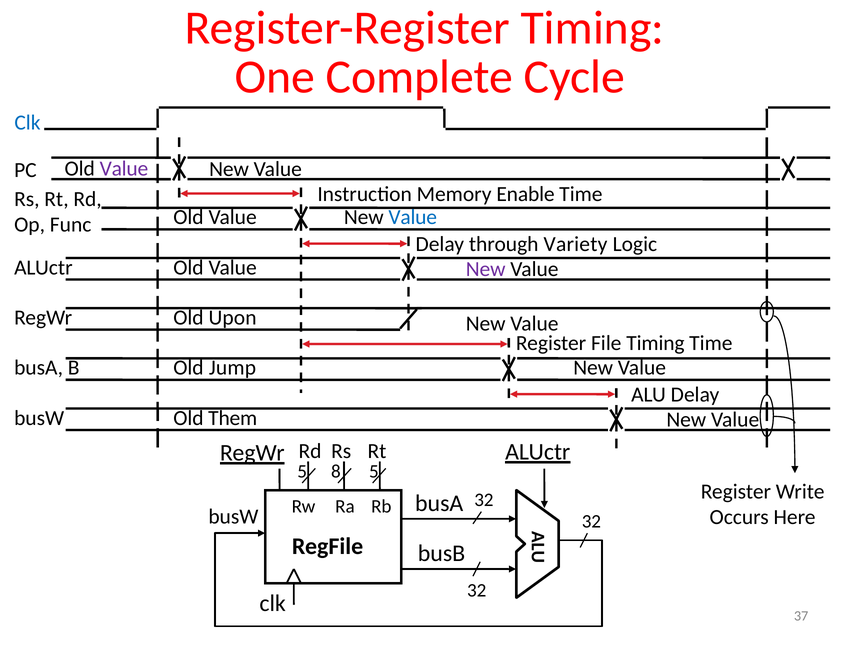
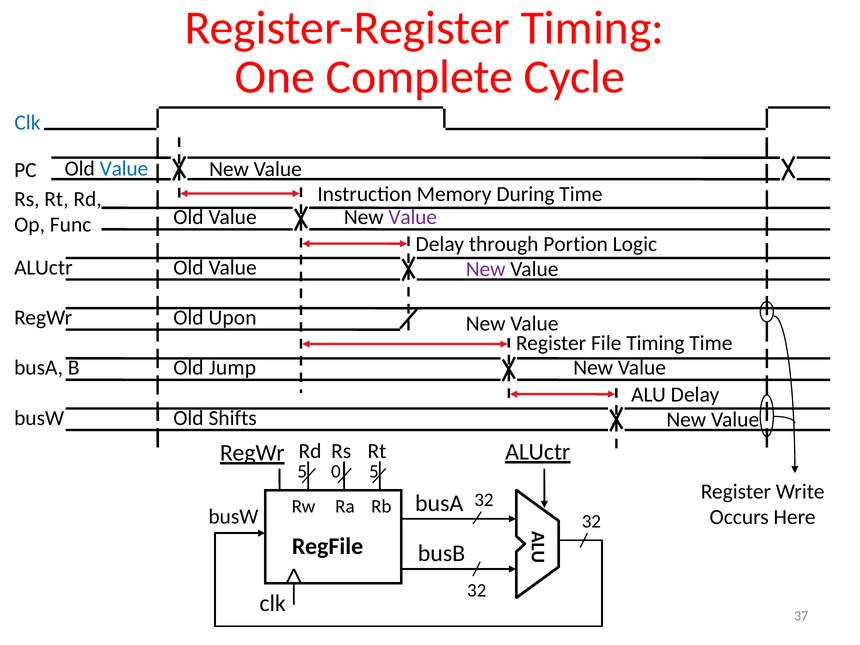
Value colour: purple -> blue (124, 169)
Enable: Enable -> During (525, 194)
Value colour: blue -> purple (413, 217)
Variety: Variety -> Portion (576, 244)
Them: Them -> Shifts (233, 418)
8: 8 -> 0 (336, 471)
